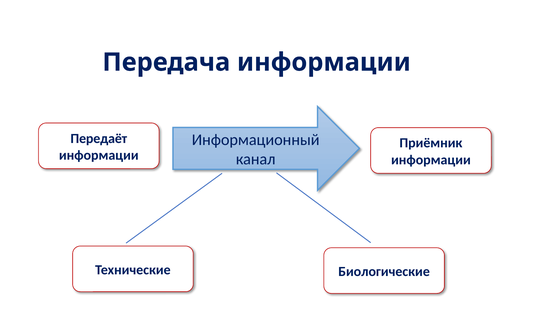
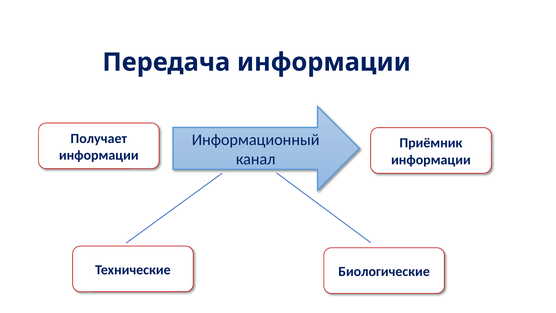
Передаёт: Передаёт -> Получает (99, 138)
